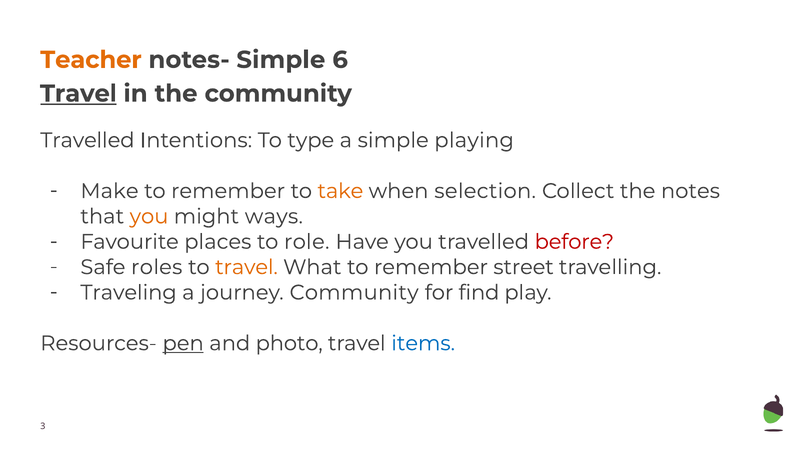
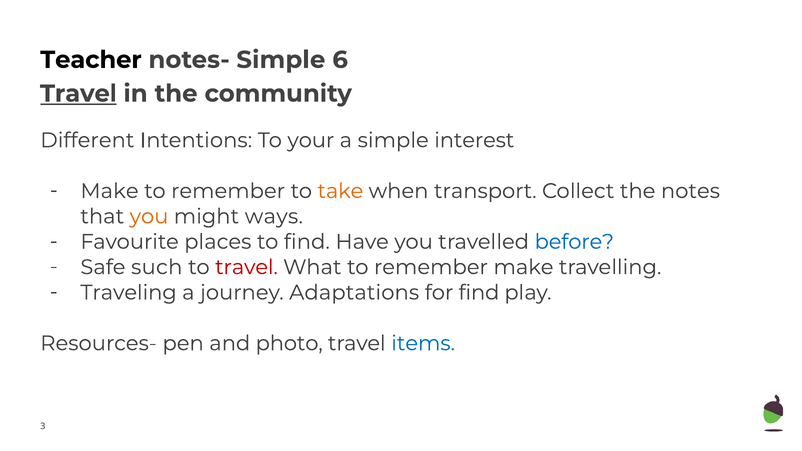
Teacher colour: orange -> black (91, 60)
Travelled: Travelled -> Different (87, 140)
type: type -> your (311, 140)
playing: playing -> interest (474, 140)
selection: selection -> transport (485, 191)
to role: role -> find (307, 242)
before colour: red -> blue (574, 242)
roles: roles -> such (157, 267)
travel colour: orange -> red (246, 267)
remember street: street -> make (524, 267)
journey Community: Community -> Adaptations (354, 293)
pen underline: present -> none (183, 343)
